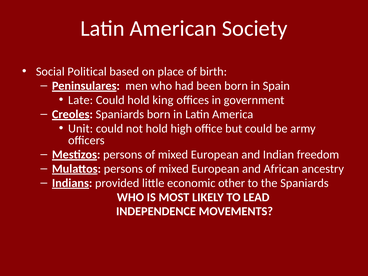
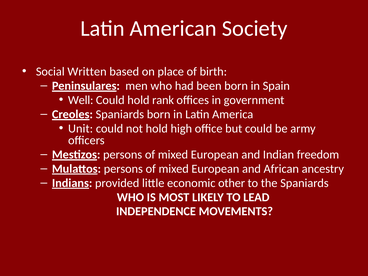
Political: Political -> Written (87, 72)
Late: Late -> Well (81, 100)
king: king -> rank (163, 100)
